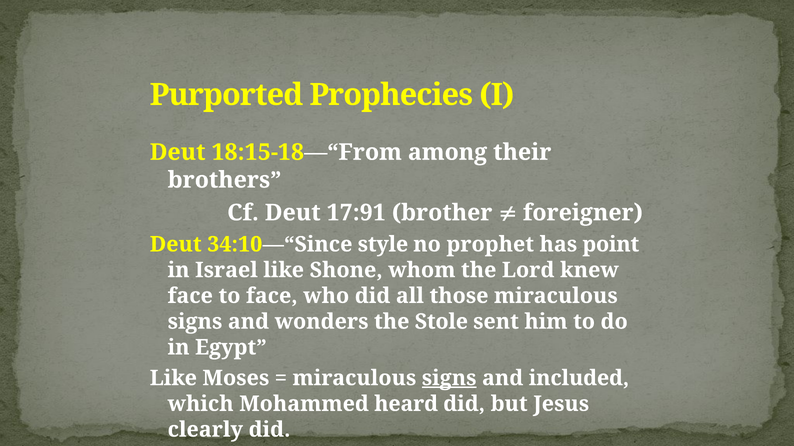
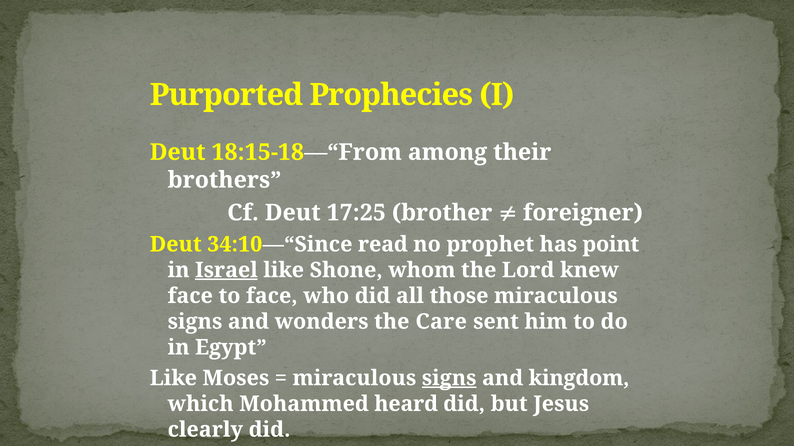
17:91: 17:91 -> 17:25 (356, 213)
style: style -> read (383, 245)
Israel underline: none -> present (226, 270)
Stole: Stole -> Care (441, 322)
included: included -> kingdom (579, 379)
